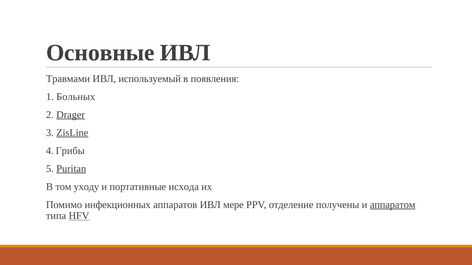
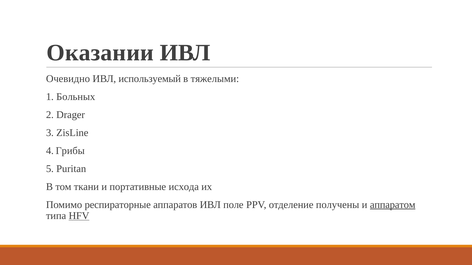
Основные: Основные -> Оказании (100, 53)
Травмами: Травмами -> Очевидно (68, 79)
появления: появления -> тяжелыми (215, 79)
Drager underline: present -> none (71, 115)
ZisLine underline: present -> none (72, 133)
Puritan underline: present -> none (71, 169)
уходу: уходу -> ткани (86, 187)
инфекционных: инфекционных -> респираторные (118, 205)
мере: мере -> поле (233, 205)
